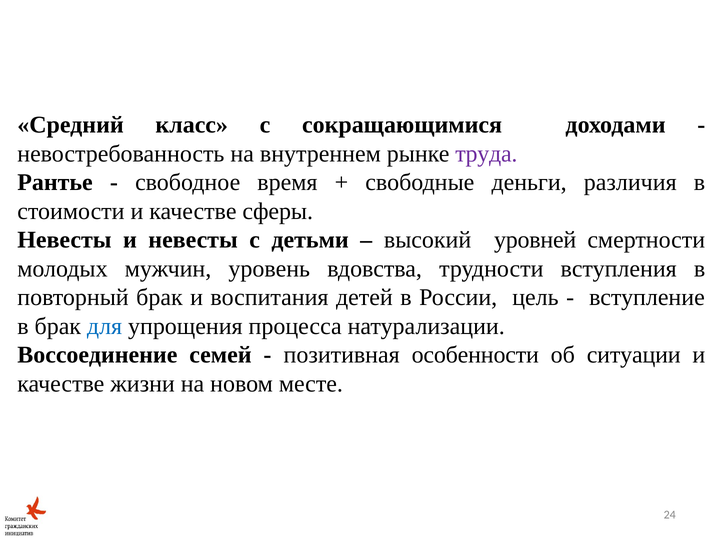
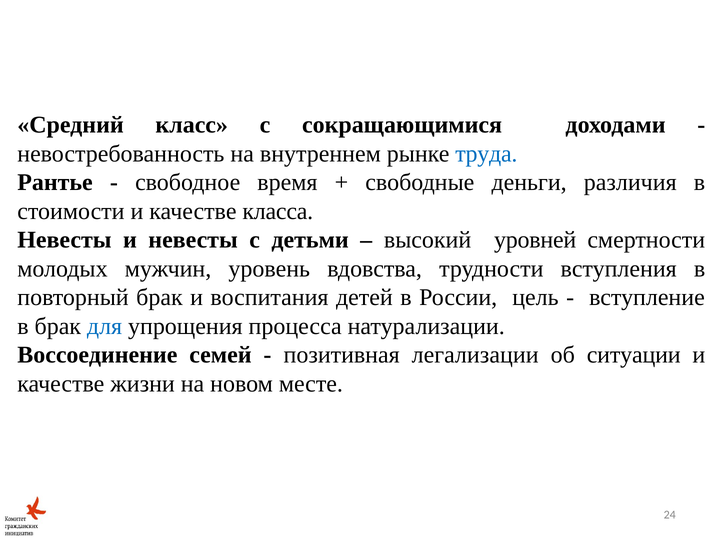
труда colour: purple -> blue (486, 154)
сферы: сферы -> класса (278, 211)
особенности: особенности -> легализации (475, 355)
